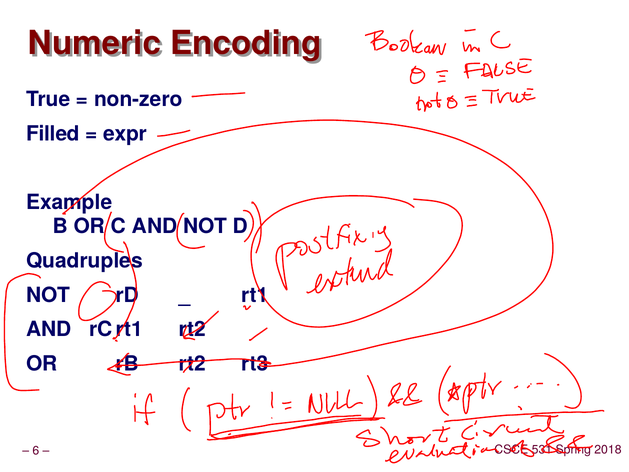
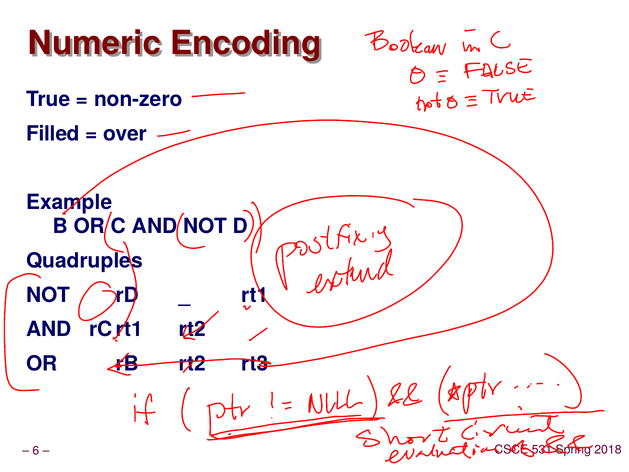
expr: expr -> over (125, 134)
